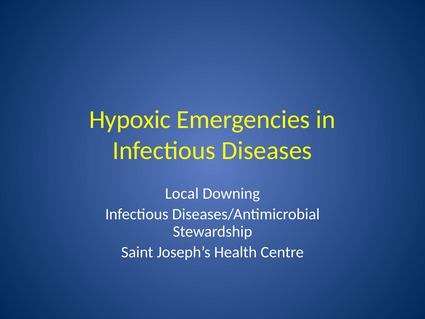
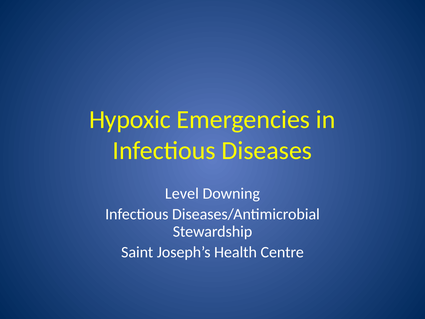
Local: Local -> Level (182, 193)
